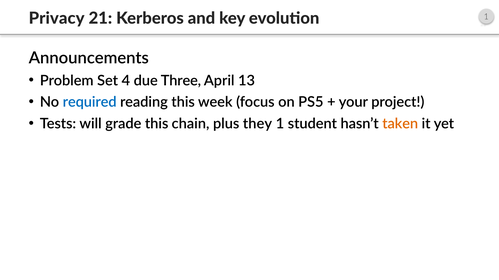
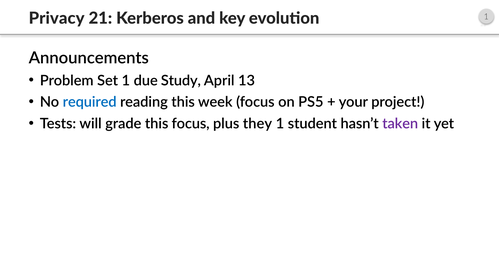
Set 4: 4 -> 1 (126, 81)
Three: Three -> Study (181, 81)
this chain: chain -> focus (191, 124)
taken colour: orange -> purple (400, 124)
